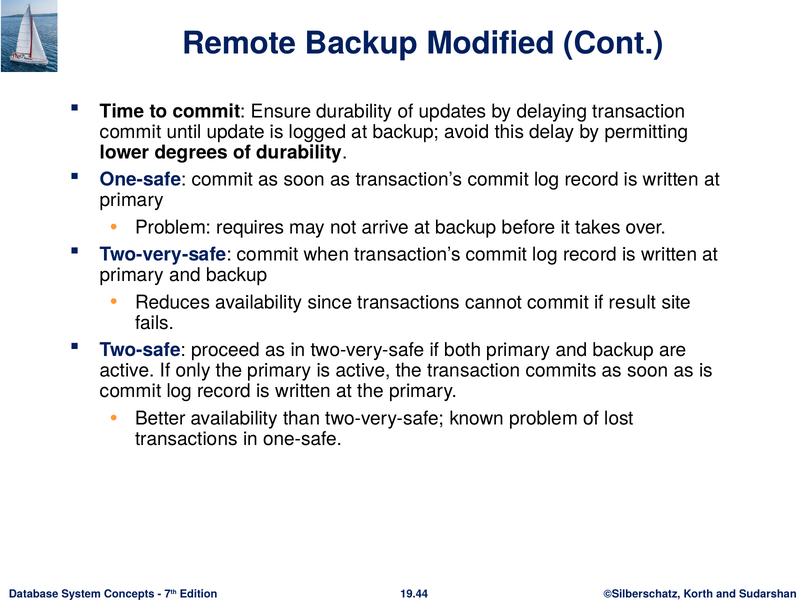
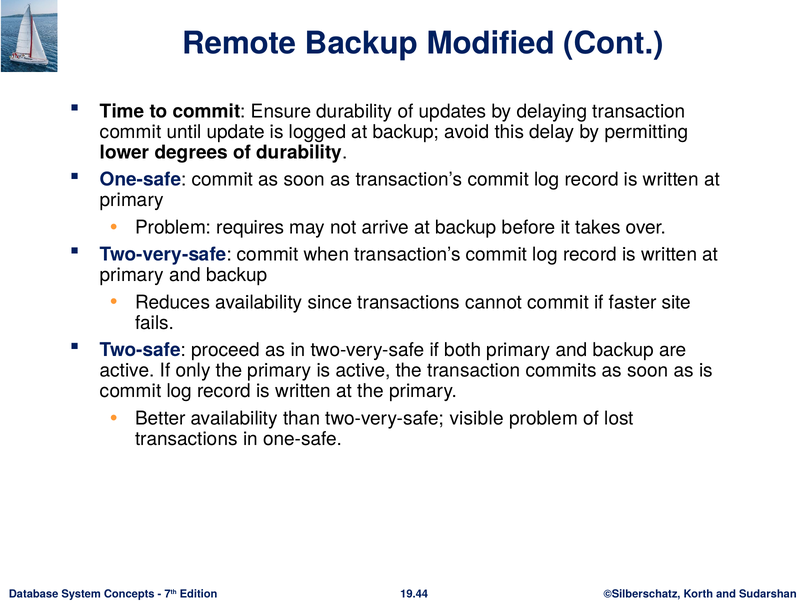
result: result -> faster (633, 302)
known: known -> visible (477, 418)
